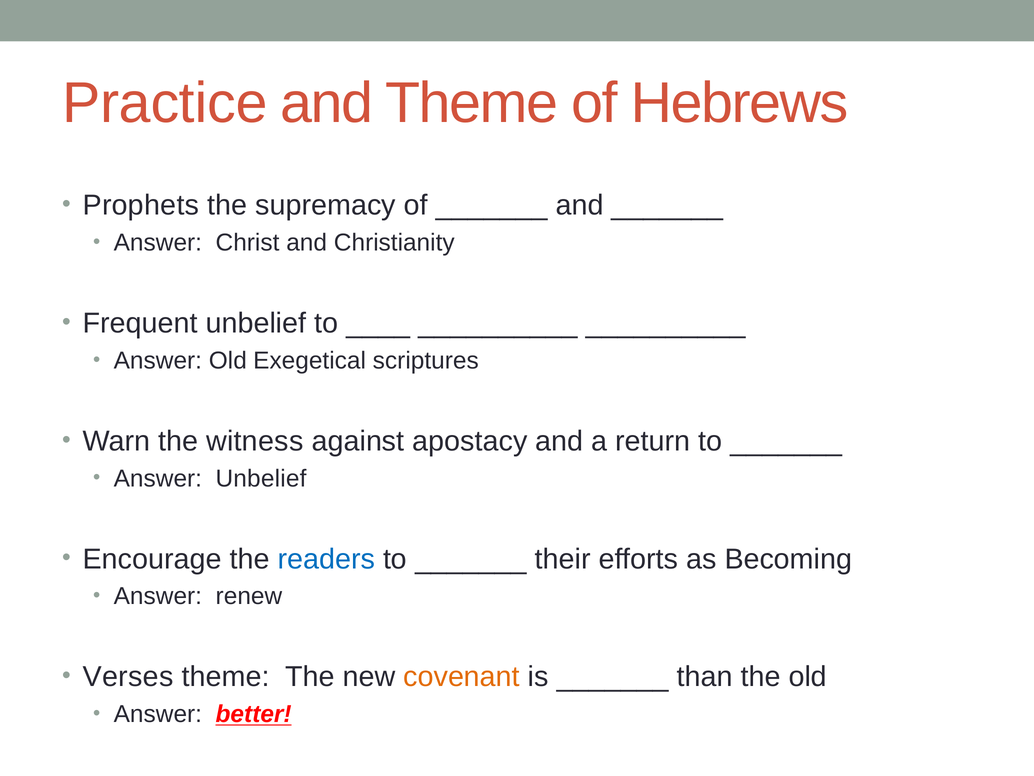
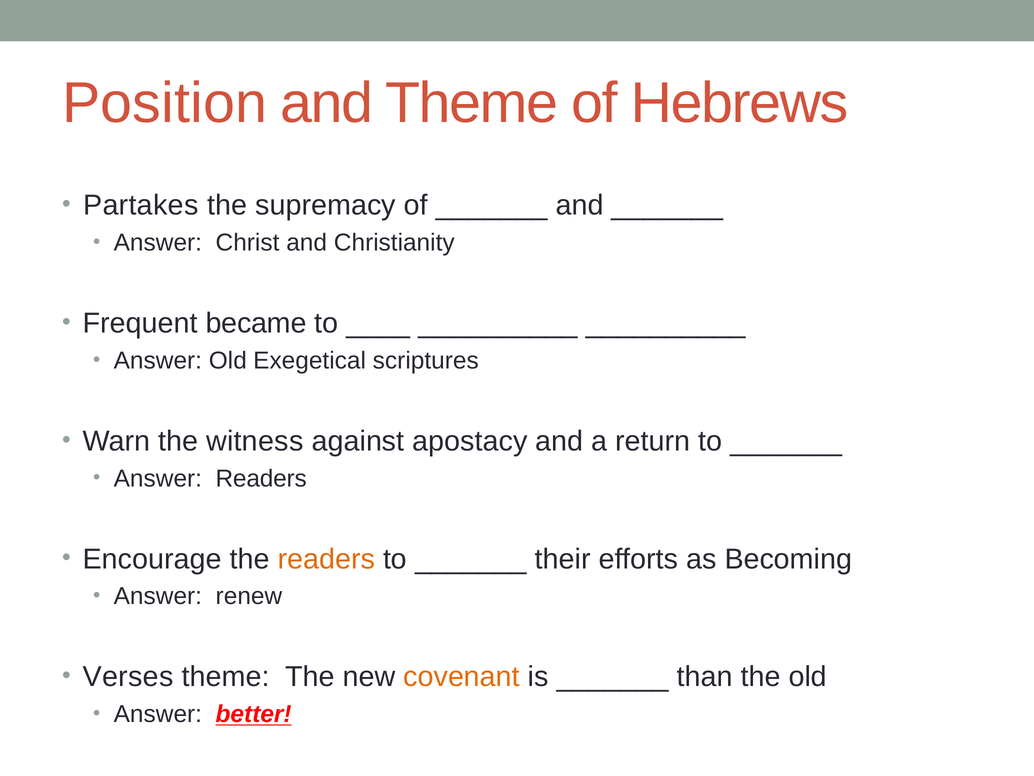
Practice: Practice -> Position (165, 103)
Prophets: Prophets -> Partakes (141, 205)
Frequent unbelief: unbelief -> became (256, 323)
Answer Unbelief: Unbelief -> Readers (261, 478)
readers colour: blue -> orange (326, 559)
